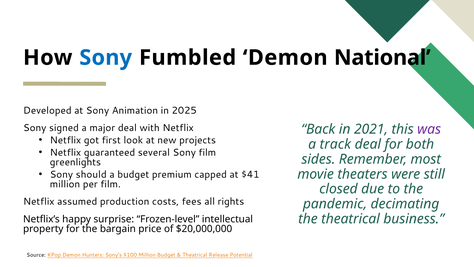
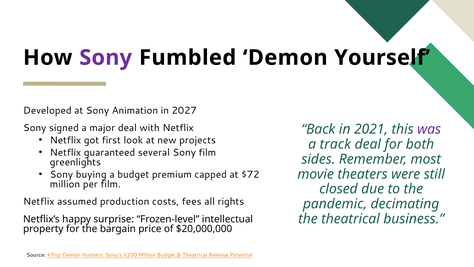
Sony colour: blue -> purple (106, 58)
National: National -> Yourself (382, 58)
2025: 2025 -> 2027 (184, 110)
should: should -> buying (91, 174)
$41: $41 -> $72 (250, 174)
